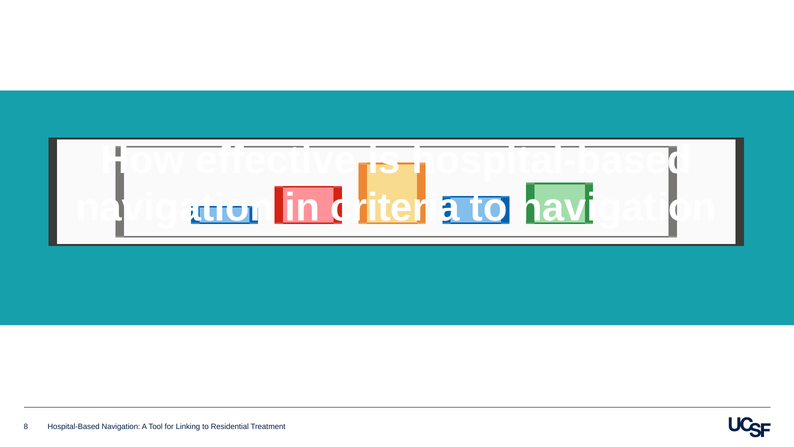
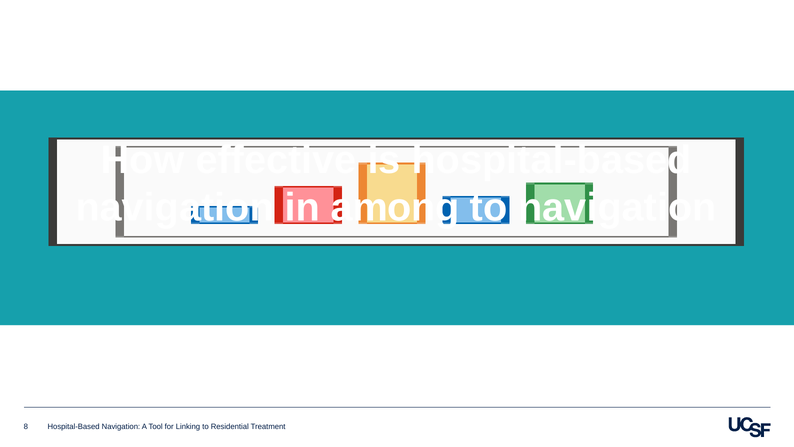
criteria: criteria -> among (395, 208)
